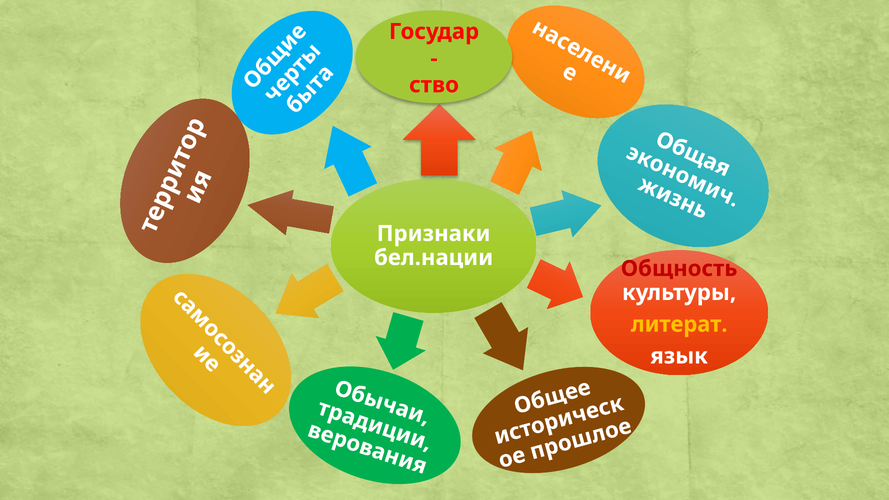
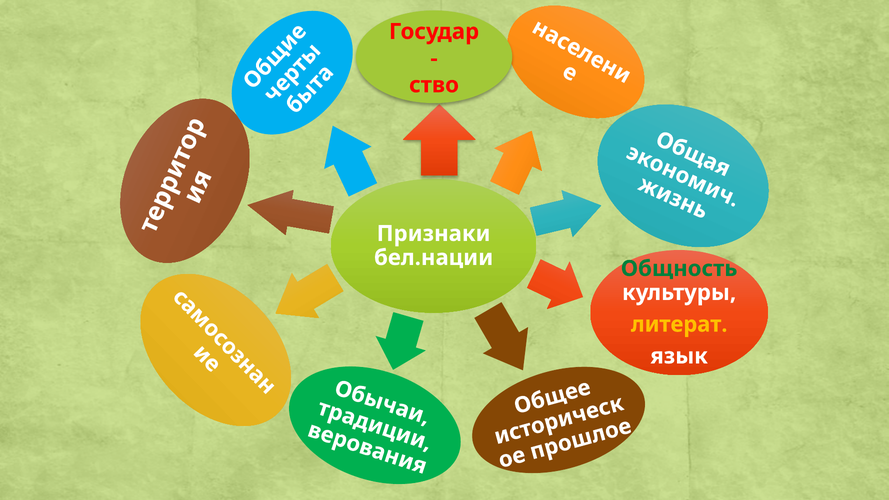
Общность colour: red -> green (679, 269)
